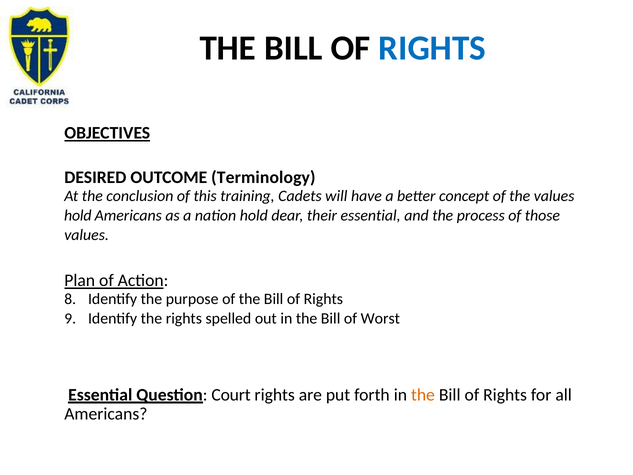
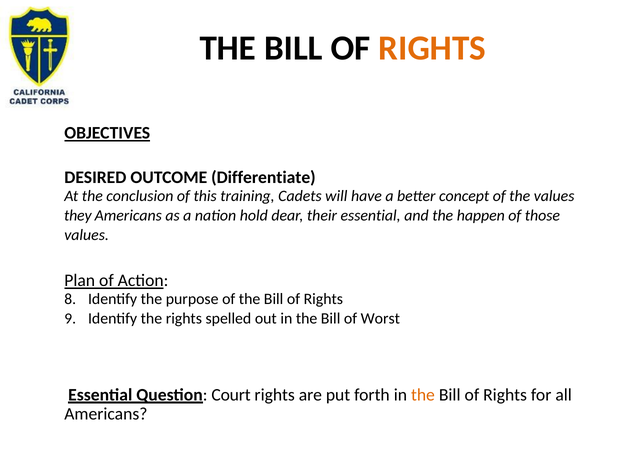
RIGHTS colour: blue -> orange (432, 48)
Terminology: Terminology -> Differentiate (263, 177)
hold: hold -> they (78, 215)
process: process -> happen (481, 215)
